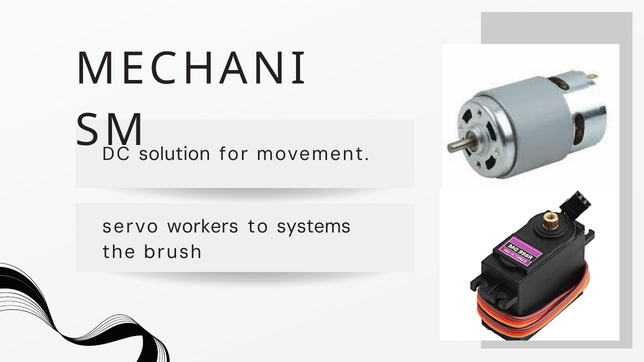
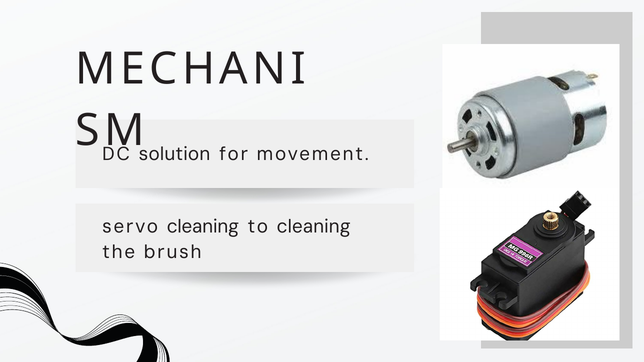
servo workers: workers -> cleaning (203, 226)
to systems: systems -> cleaning (314, 226)
